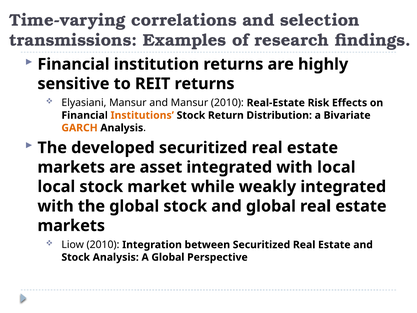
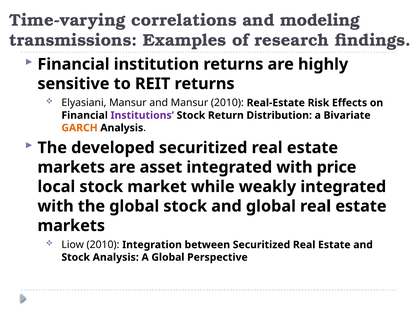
selection: selection -> modeling (320, 20)
Institutions colour: orange -> purple (142, 115)
with local: local -> price (337, 167)
